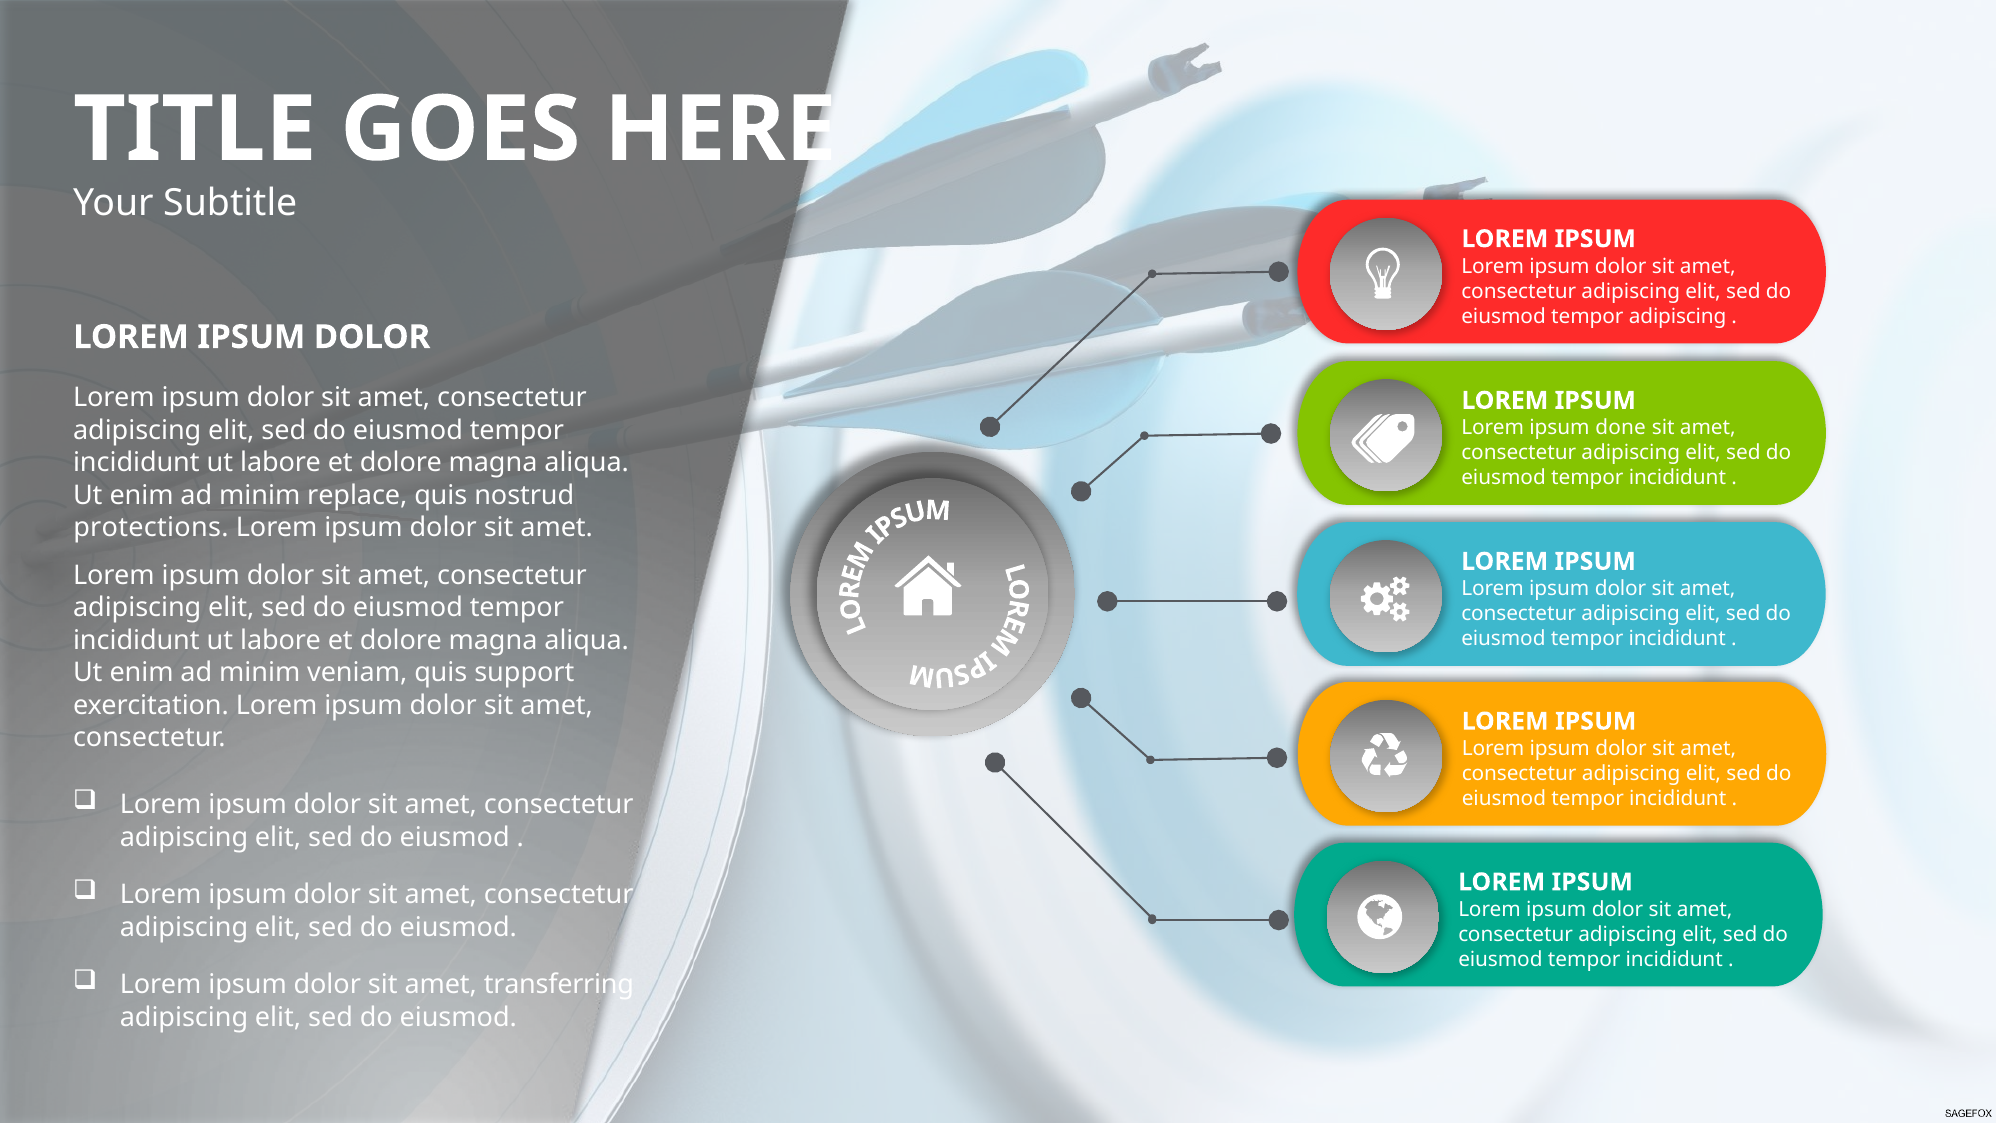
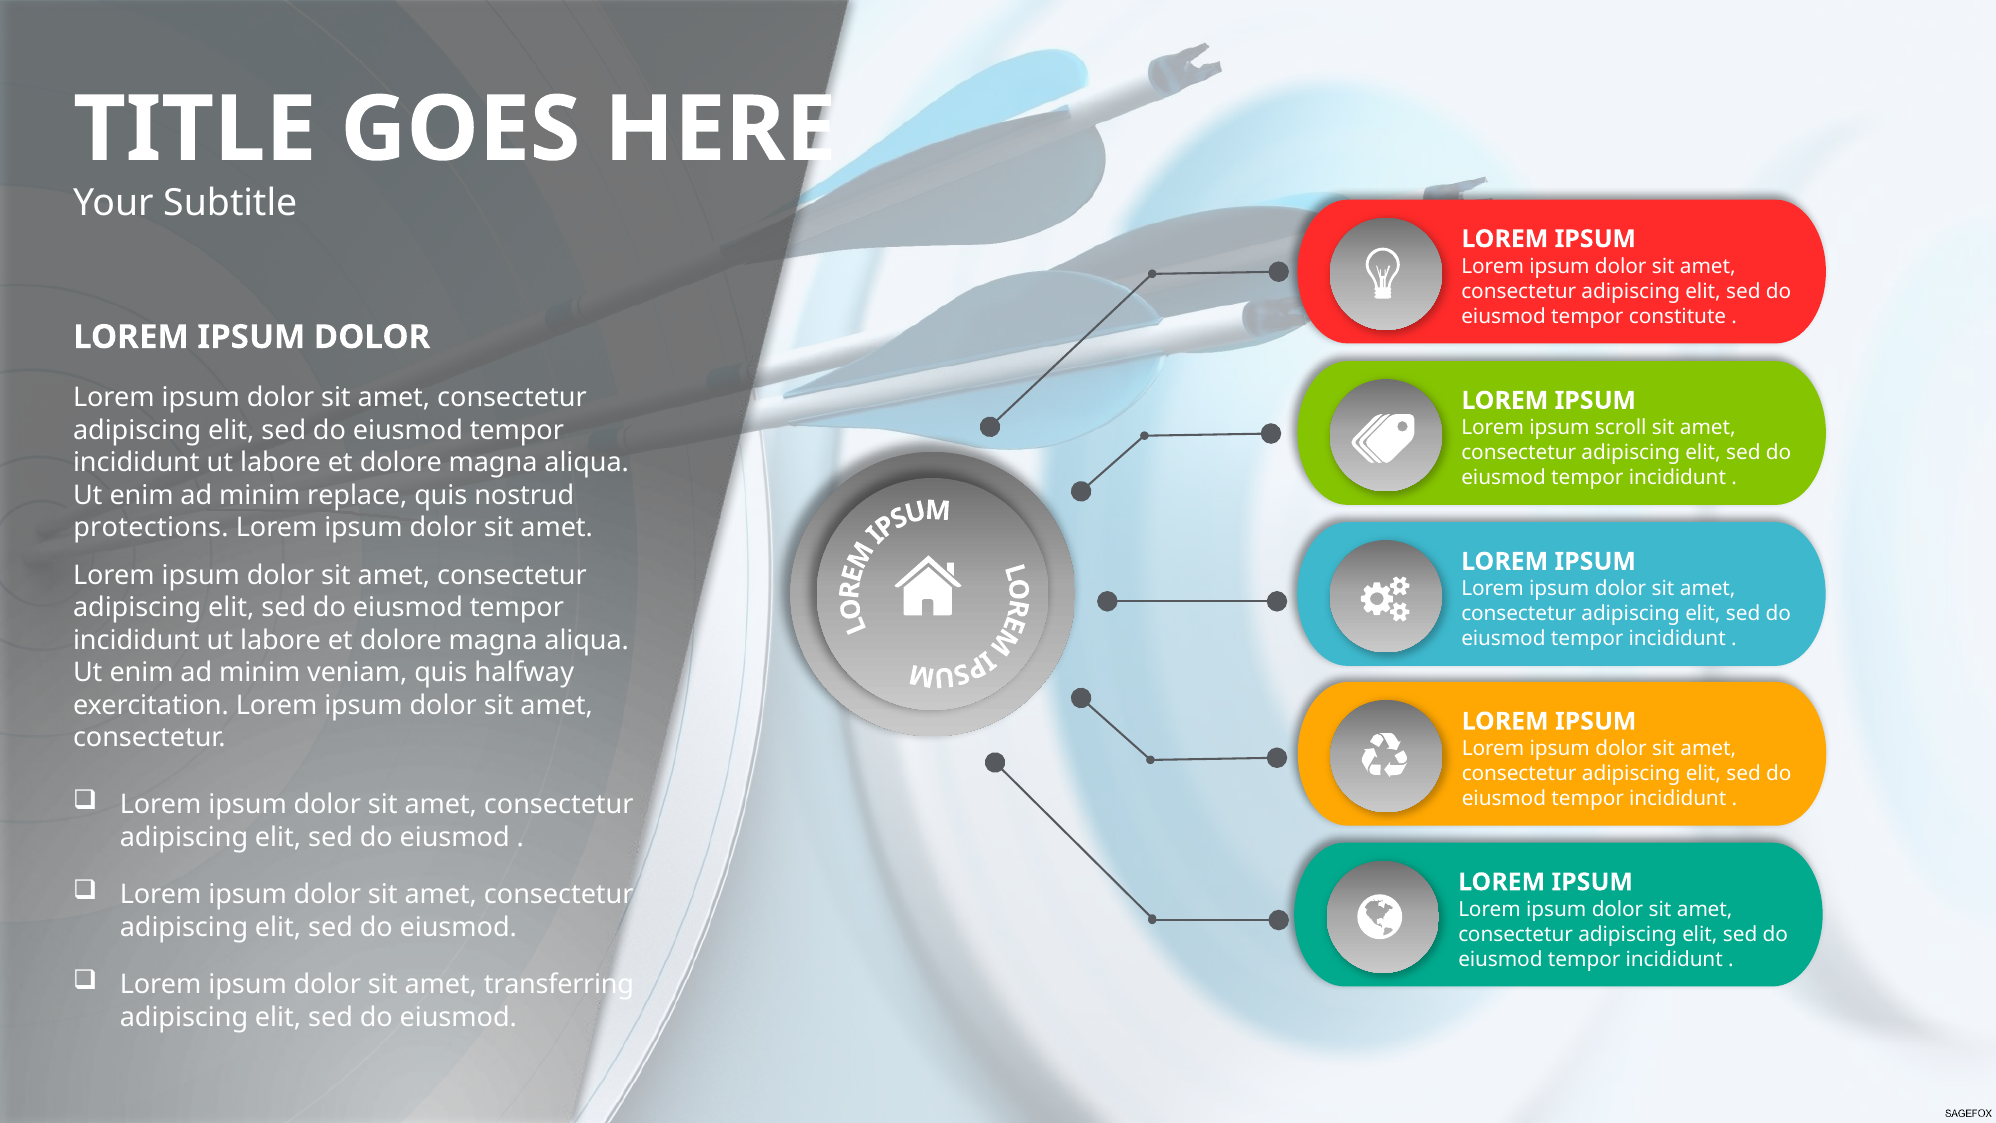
tempor adipiscing: adipiscing -> constitute (1678, 316)
done: done -> scroll (1621, 428)
support: support -> halfway (524, 672)
